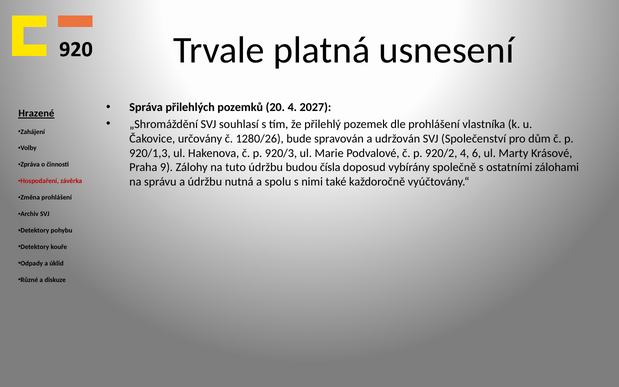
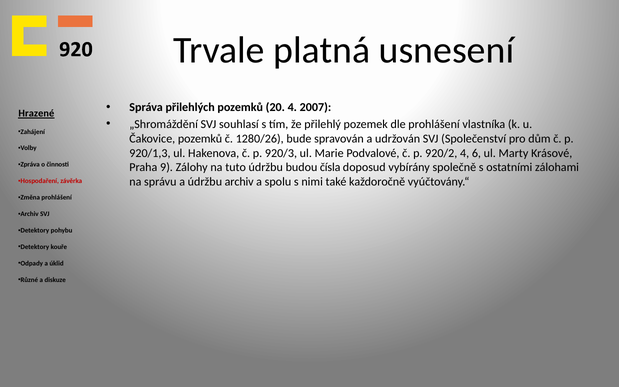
2027: 2027 -> 2007 (315, 107)
Čakovice určovány: určovány -> pozemků (200, 139)
údržbu nutná: nutná -> archiv (239, 182)
